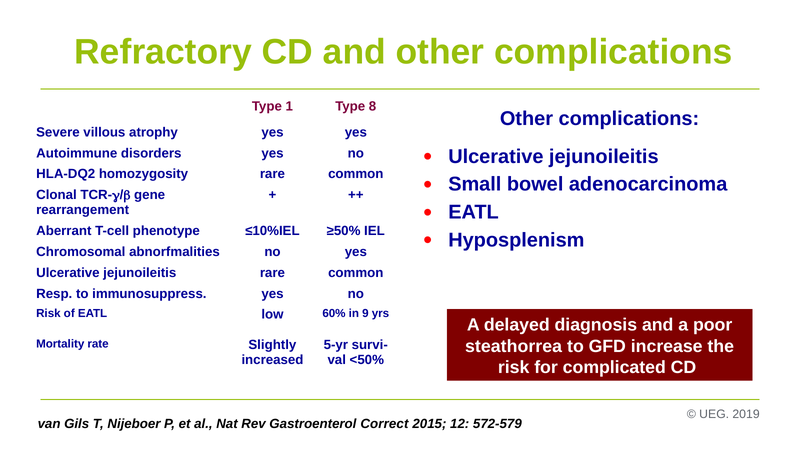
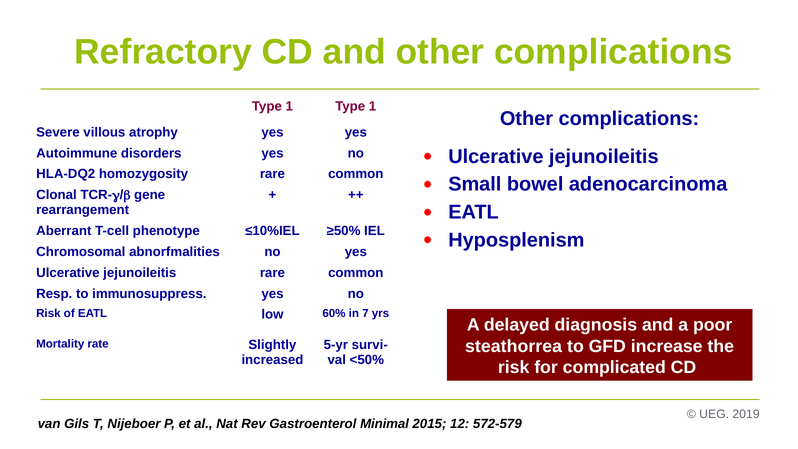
1 Type 8: 8 -> 1 (373, 107)
9: 9 -> 7 (365, 313)
Correct: Correct -> Minimal (385, 424)
